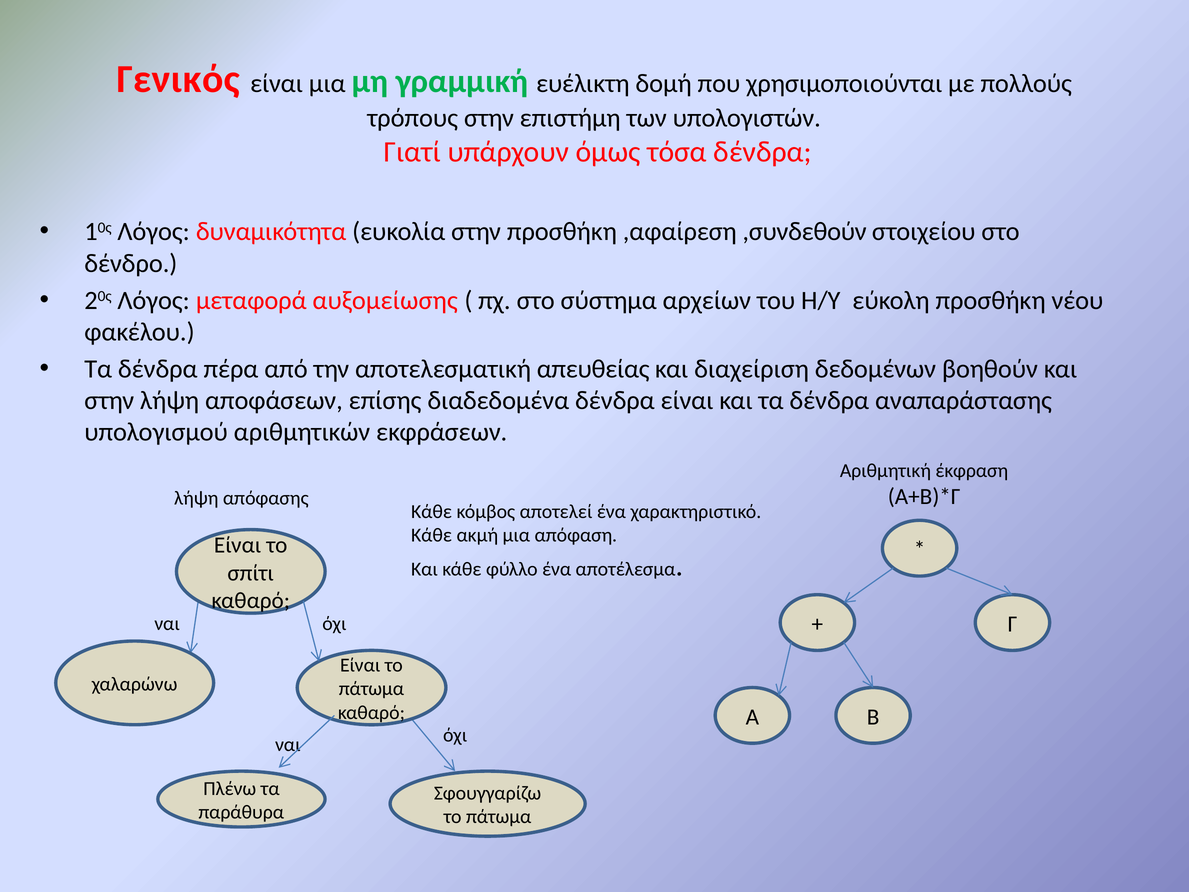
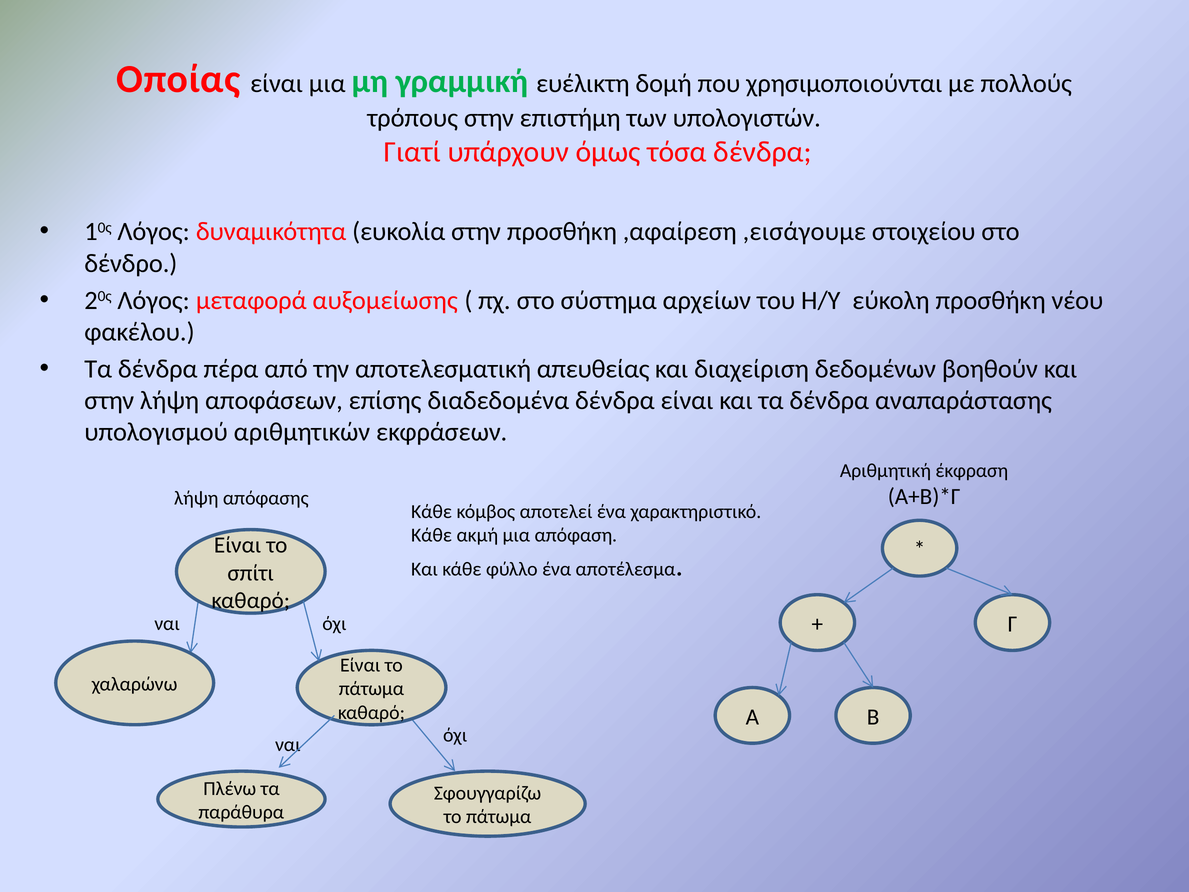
Γενικός: Γενικός -> Οποίας (178, 79)
,συνδεθούν: ,συνδεθούν -> ,εισάγουμε (804, 232)
